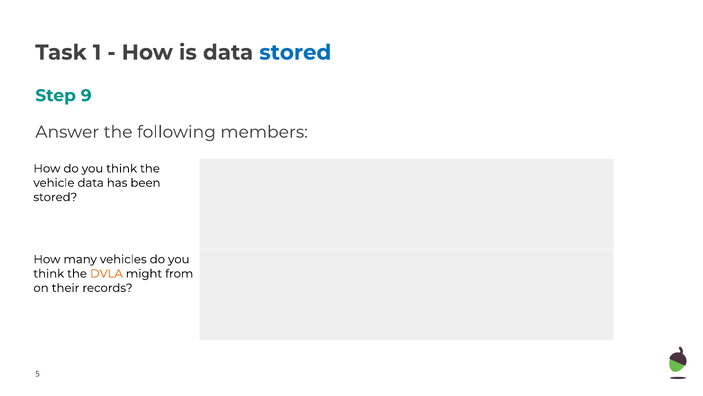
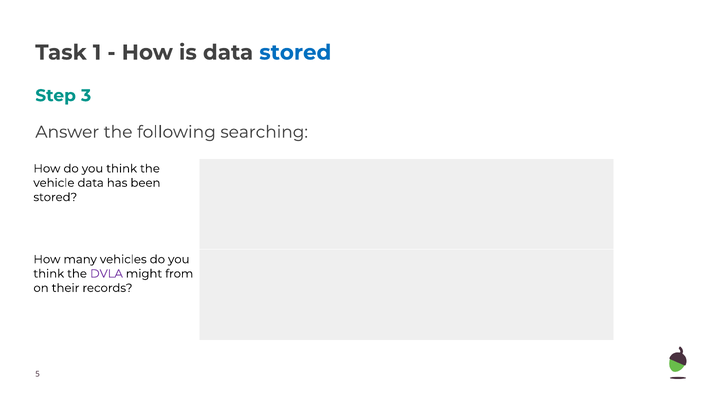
9: 9 -> 3 (86, 95)
members: members -> searching (264, 132)
DVLA colour: orange -> purple (106, 273)
